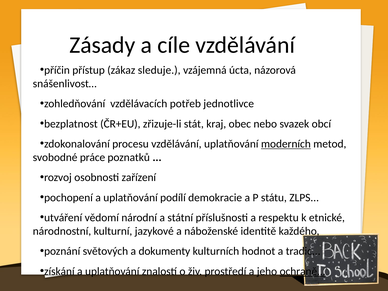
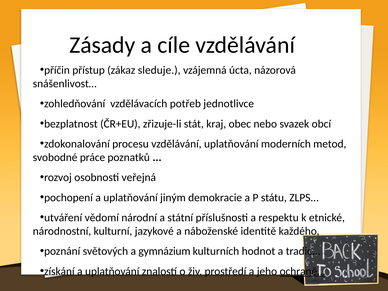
moderních underline: present -> none (286, 144)
zařízení: zařízení -> veřejná (139, 177)
podílí: podílí -> jiným (173, 198)
dokumenty: dokumenty -> gymnázium (164, 251)
